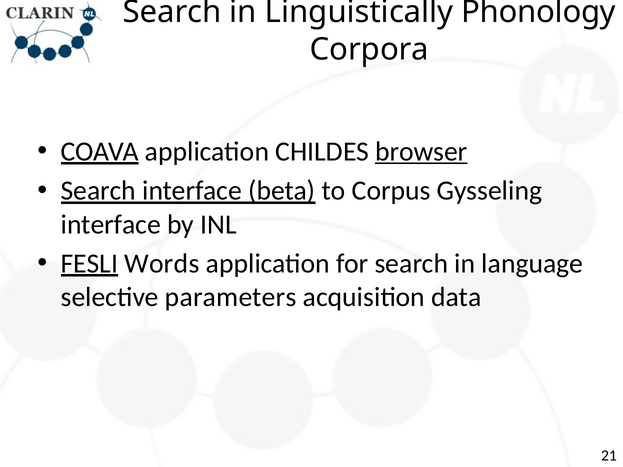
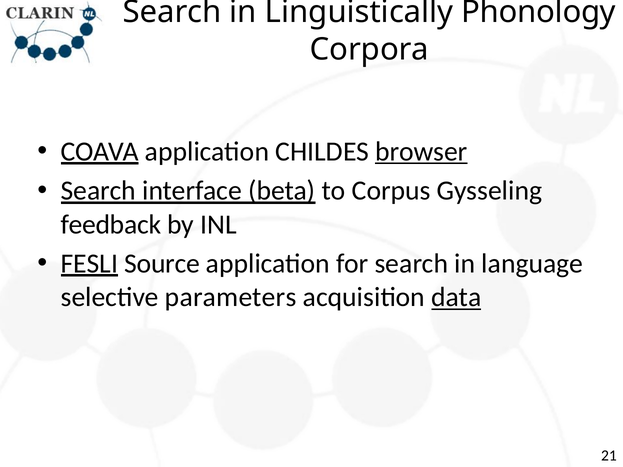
interface: interface -> feedback (111, 225)
Words: Words -> Source (162, 264)
data underline: none -> present (456, 297)
